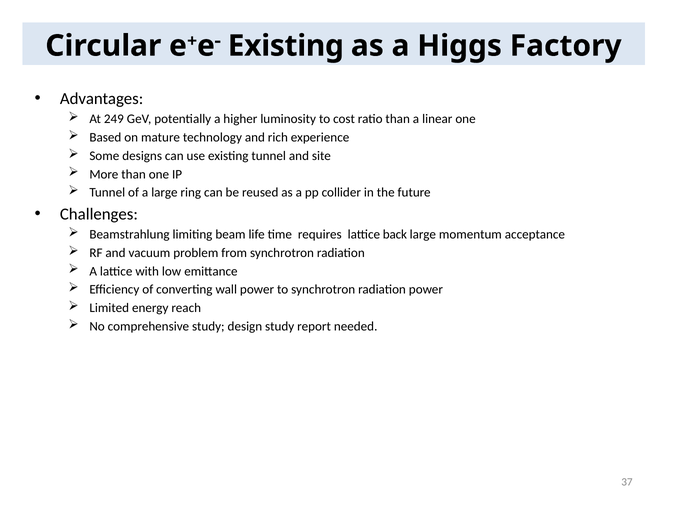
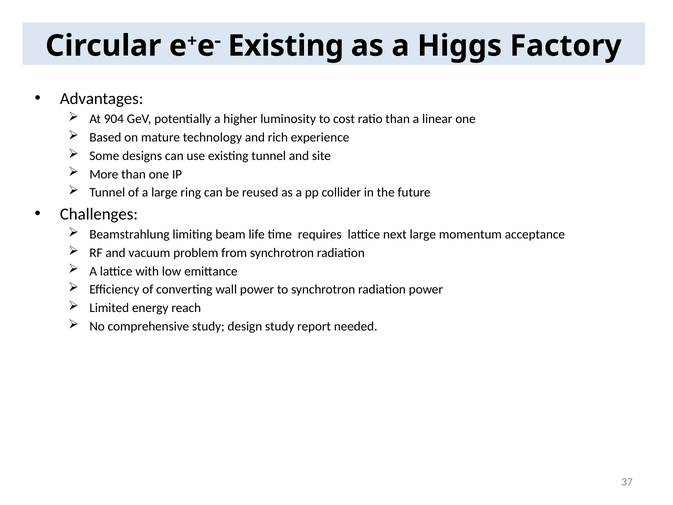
249: 249 -> 904 (114, 119)
back: back -> next (395, 234)
